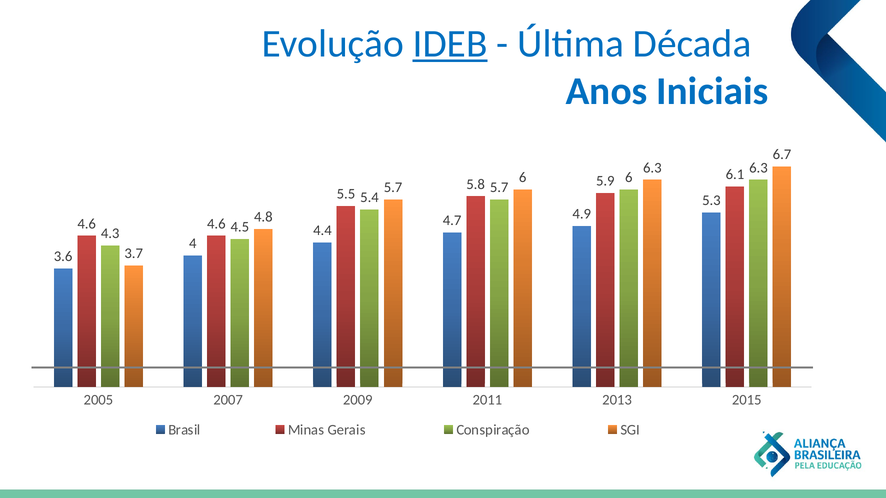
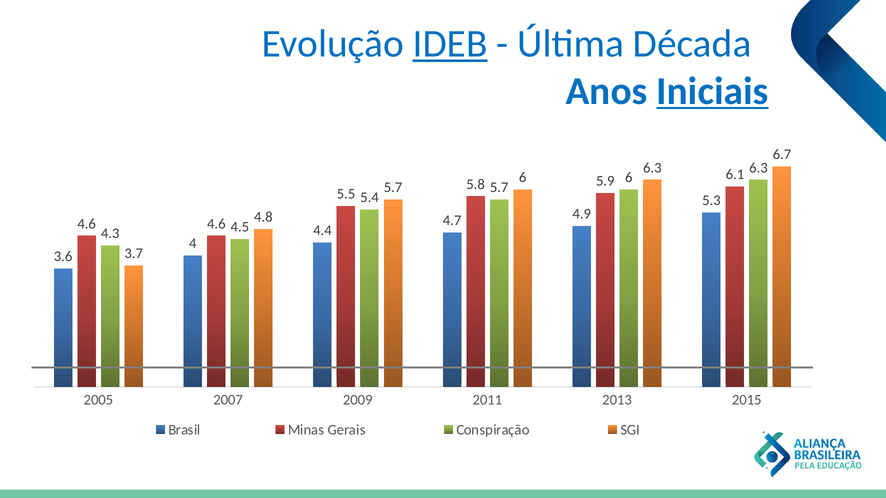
Iniciais underline: none -> present (712, 91)
